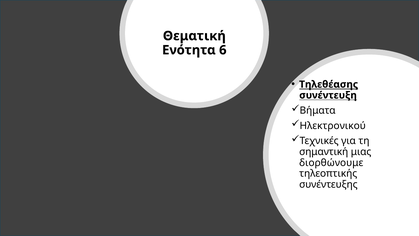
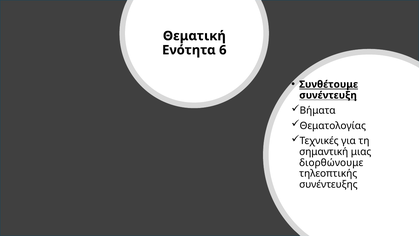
Τηλεθέασης: Τηλεθέασης -> Συνθέτουμε (329, 84)
Ηλεκτρονικού: Ηλεκτρονικού -> Θεματολογίας (333, 126)
